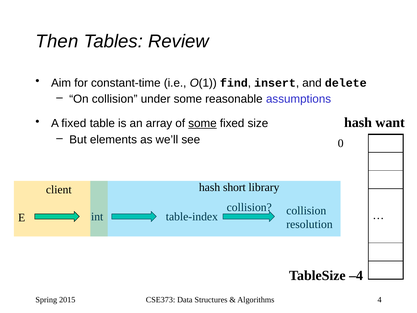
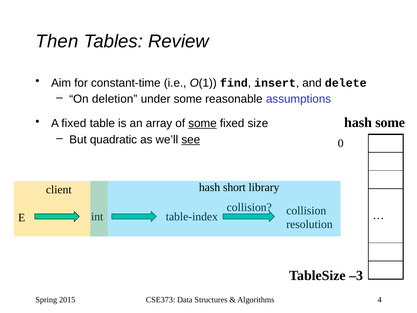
On collision: collision -> deletion (115, 99)
hash want: want -> some (390, 122)
elements: elements -> quadratic (113, 140)
see underline: none -> present (191, 140)
–4: –4 -> –3 (356, 275)
